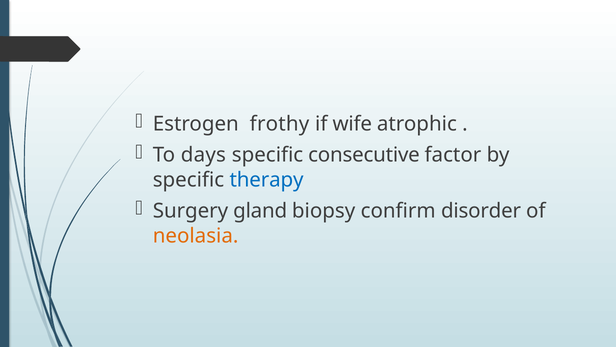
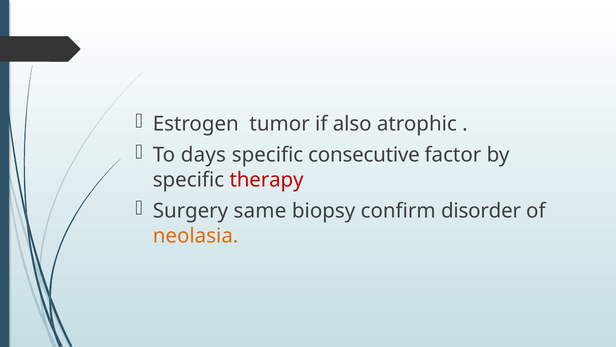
frothy: frothy -> tumor (280, 124)
wife: wife -> also (352, 124)
therapy colour: blue -> red (267, 180)
gland: gland -> same (260, 211)
